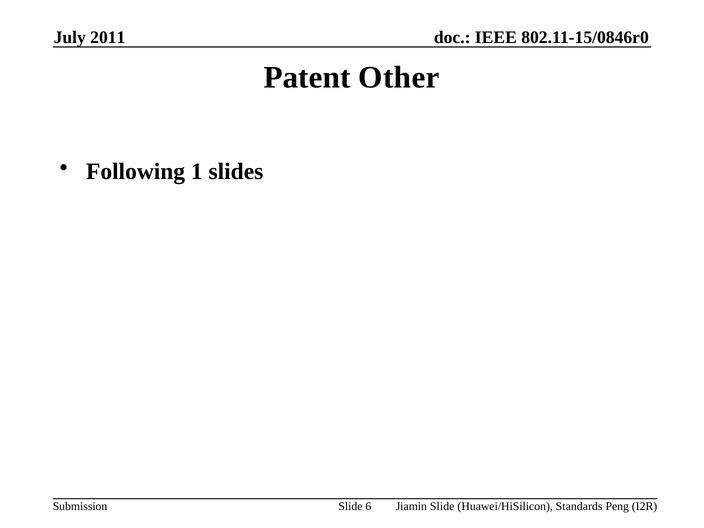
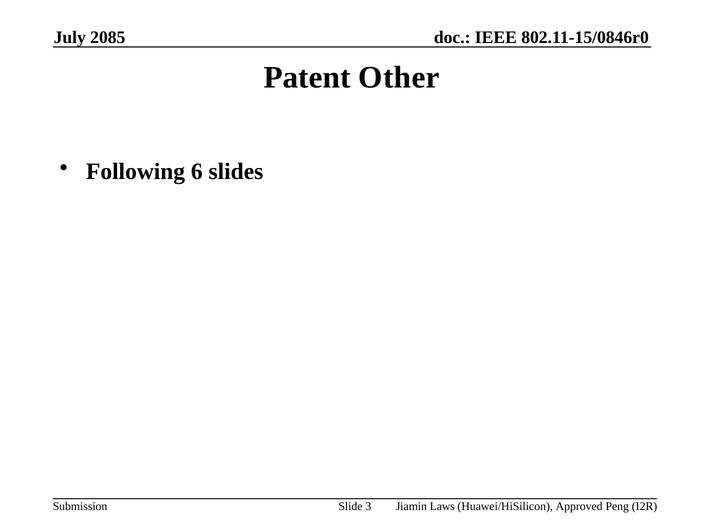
2011: 2011 -> 2085 (108, 38)
1: 1 -> 6 (197, 172)
6: 6 -> 3 (368, 506)
Jiamin Slide: Slide -> Laws (442, 506)
Standards: Standards -> Approved (579, 506)
